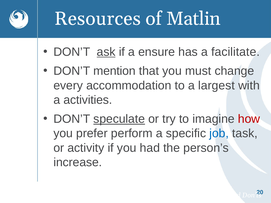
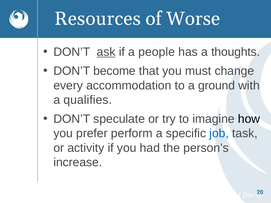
Matlin: Matlin -> Worse (193, 19)
ensure: ensure -> people (157, 52)
facilitate: facilitate -> thoughts (236, 52)
mention: mention -> become (115, 71)
largest: largest -> ground (217, 86)
activities: activities -> qualifies (88, 100)
speculate underline: present -> none (119, 119)
how colour: red -> black (249, 119)
